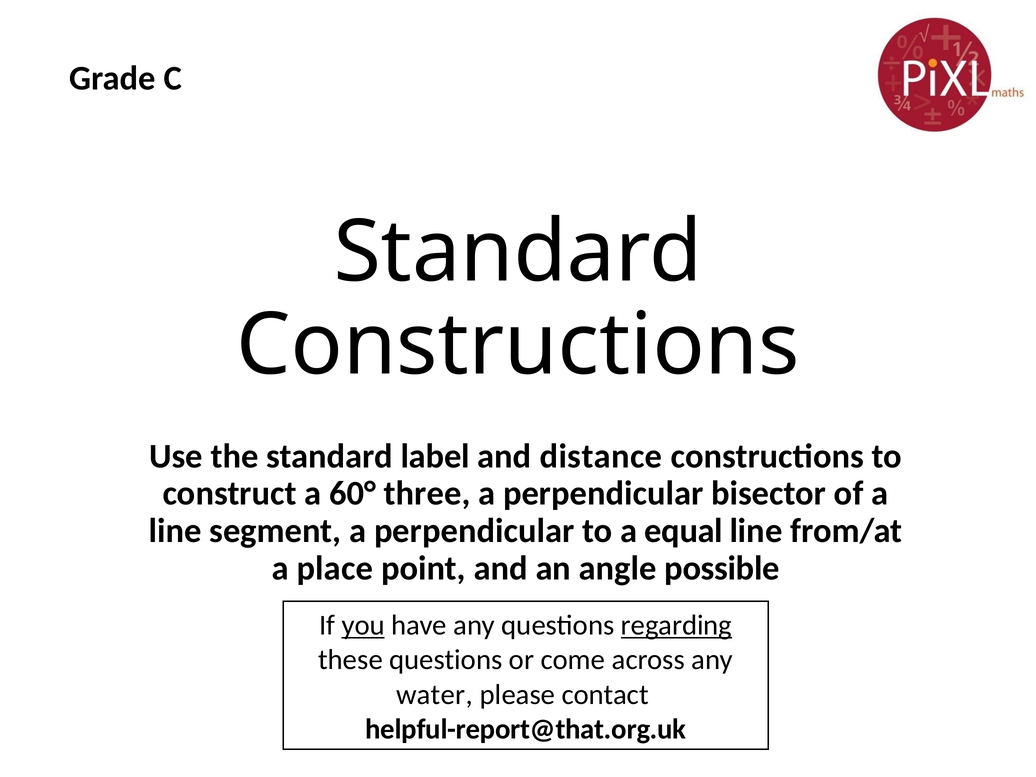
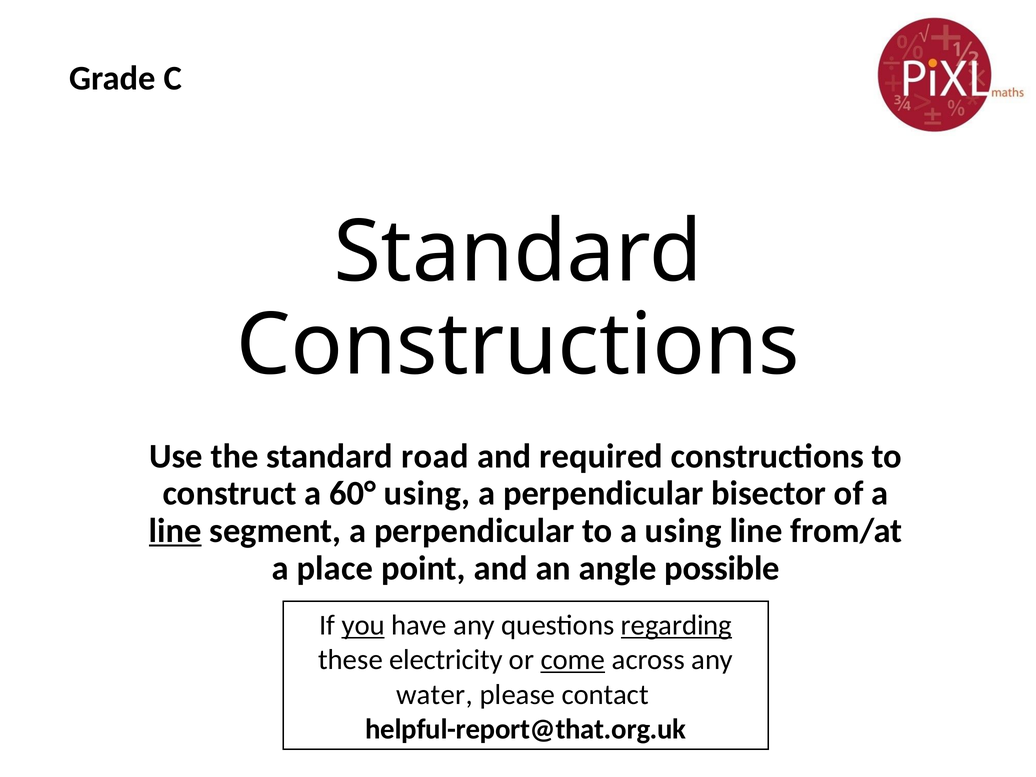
label: label -> road (435, 456)
distance: distance -> required (601, 456)
60° three: three -> using (427, 494)
line underline: none -> present (175, 531)
a equal: equal -> using (683, 531)
these questions: questions -> electricity (446, 660)
come underline: none -> present (573, 660)
